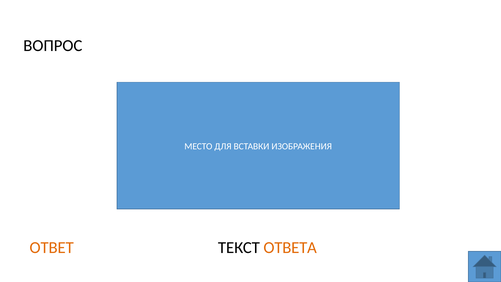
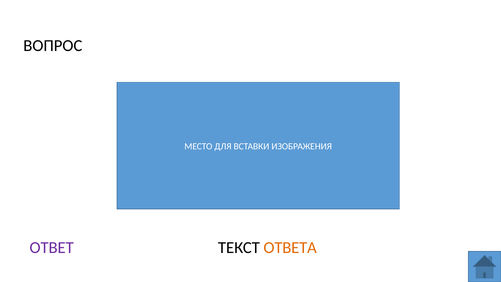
ОТВЕТ colour: orange -> purple (52, 248)
